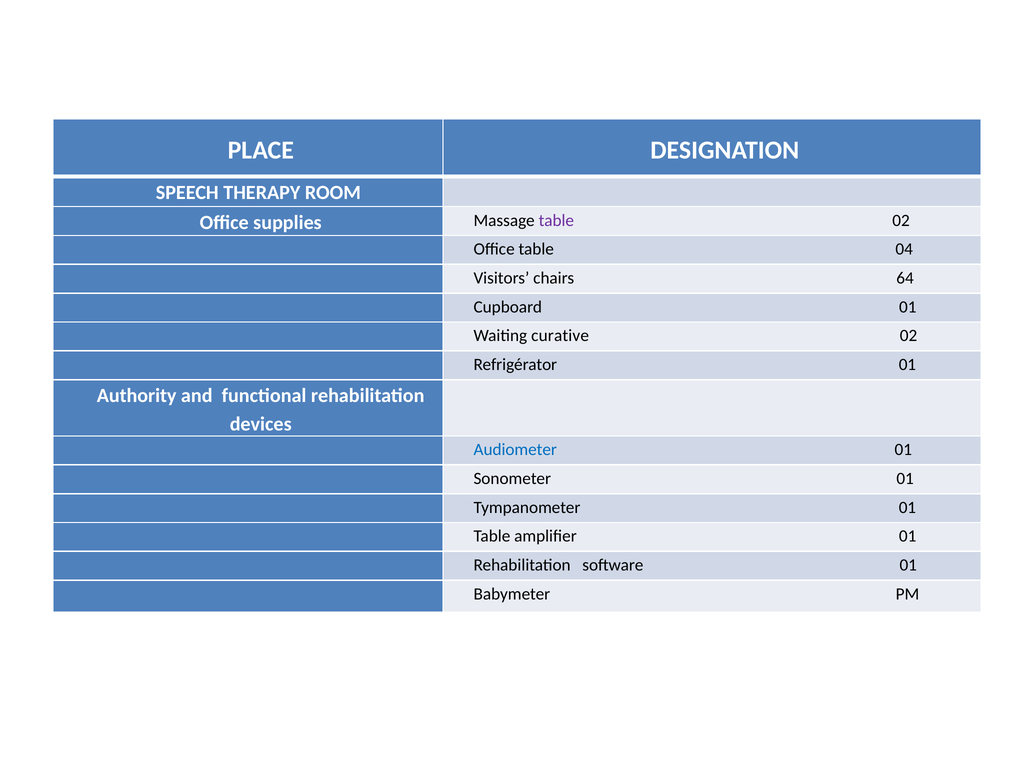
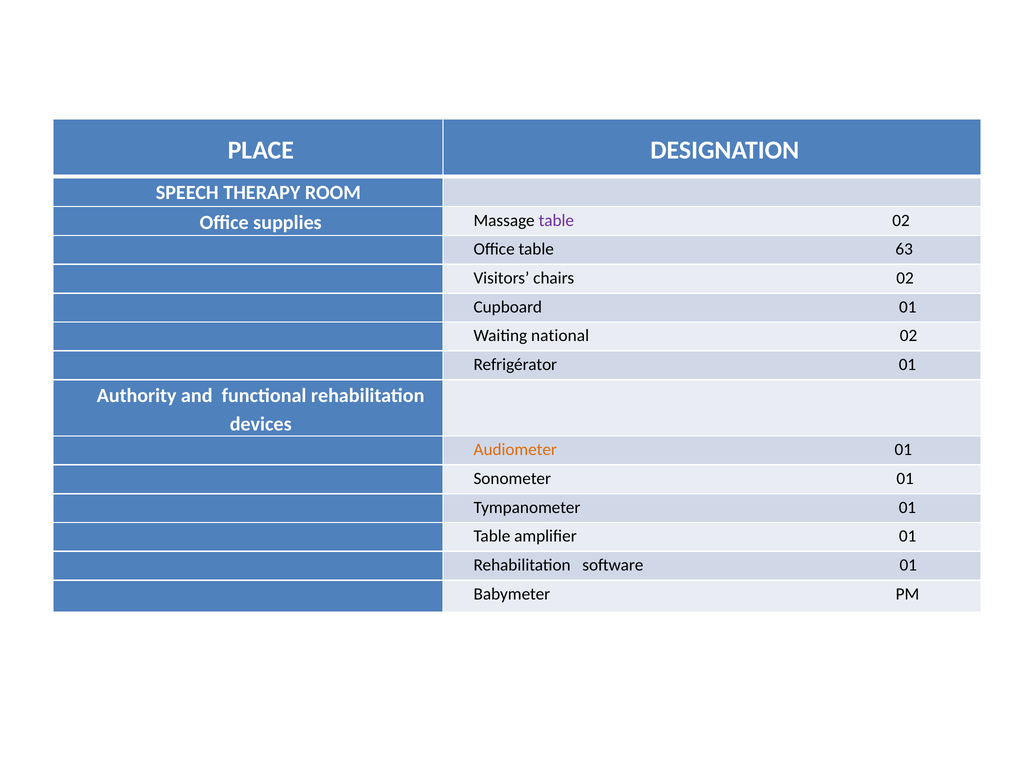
04: 04 -> 63 (904, 249)
chairs 64: 64 -> 02 (905, 278)
curative: curative -> national (560, 336)
Audiometer colour: blue -> orange (515, 450)
